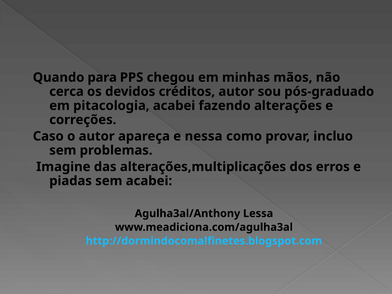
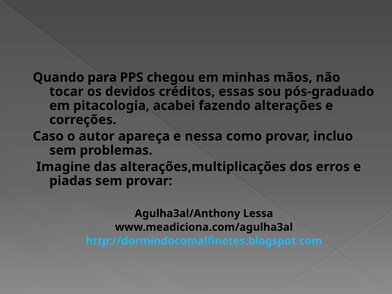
cerca: cerca -> tocar (66, 92)
créditos autor: autor -> essas (236, 92)
sem acabei: acabei -> provar (149, 181)
